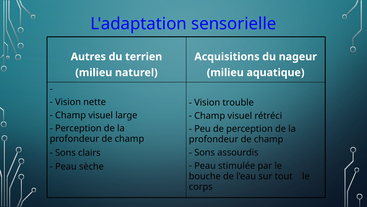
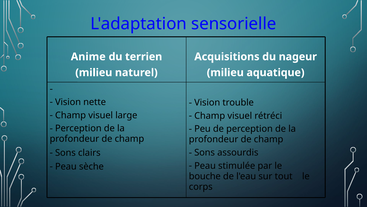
Autres: Autres -> Anime (88, 57)
